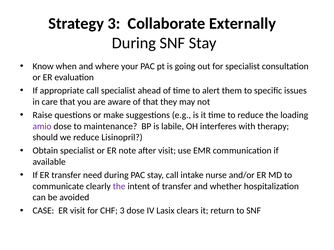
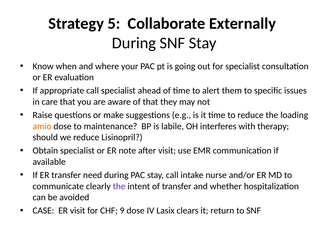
Strategy 3: 3 -> 5 (114, 24)
amio colour: purple -> orange (42, 126)
CHF 3: 3 -> 9 (122, 211)
